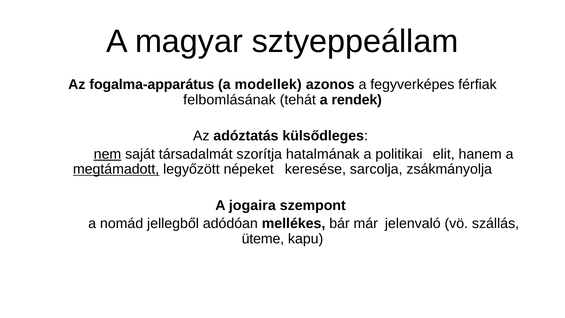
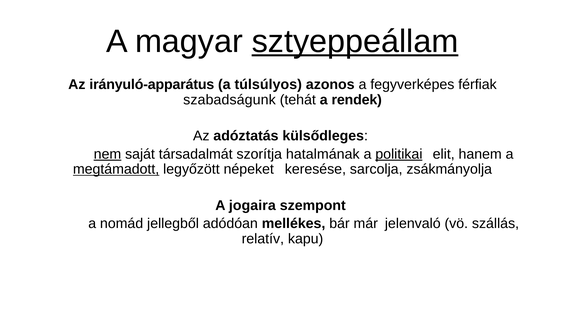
sztyeppeállam underline: none -> present (355, 41)
fogalma-apparátus: fogalma-apparátus -> irányuló-apparátus (152, 85)
modellek: modellek -> túlsúlyos (268, 85)
felbomlásának: felbomlásának -> szabadságunk (229, 100)
politikai underline: none -> present (399, 154)
üteme: üteme -> relatív (263, 239)
